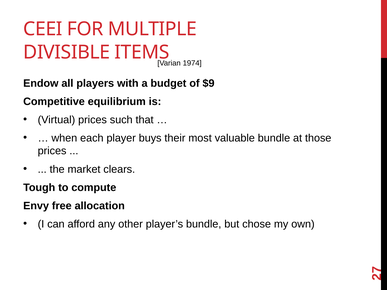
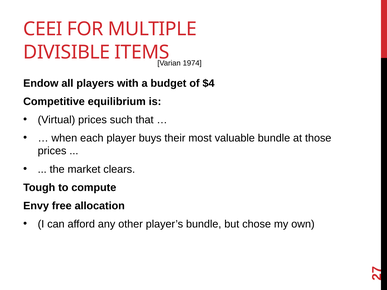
$9: $9 -> $4 (209, 83)
